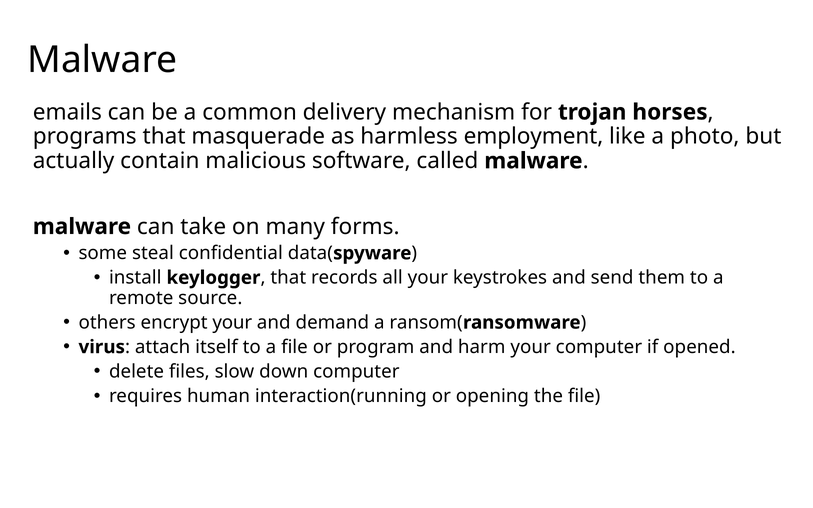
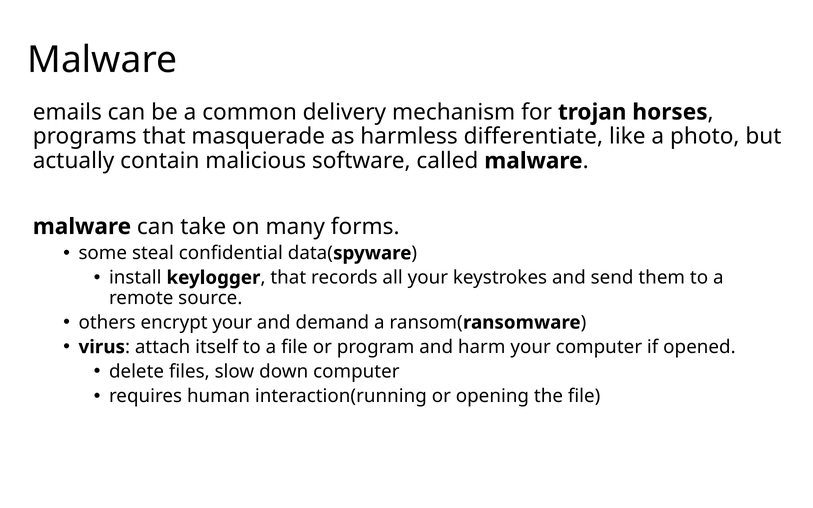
employment: employment -> differentiate (533, 137)
